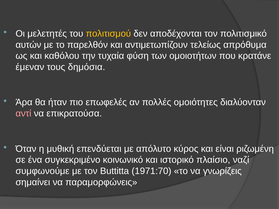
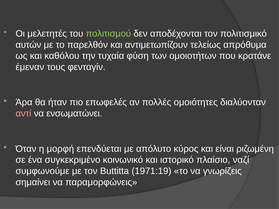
πολιτισμού colour: yellow -> light green (108, 34)
δημόσια: δημόσια -> φενταγίν (87, 67)
επικρατούσα: επικρατούσα -> ενσωματώνει (74, 114)
μυθική: μυθική -> μορφή (60, 149)
1971:70: 1971:70 -> 1971:19 (151, 171)
